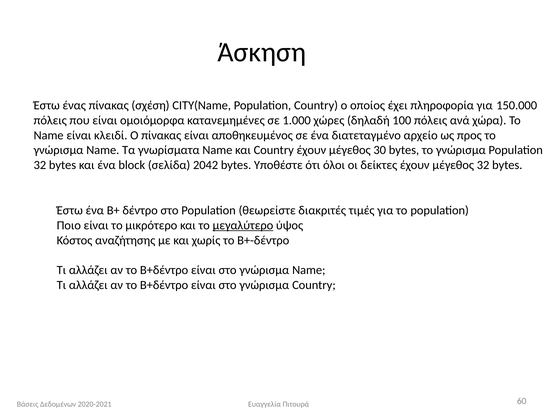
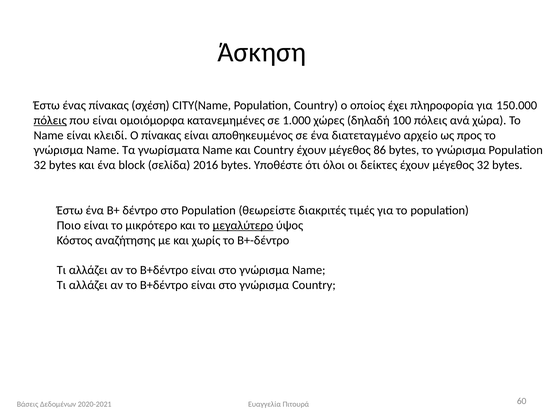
πόλεις underline: none -> present (50, 120)
30: 30 -> 86 (380, 150)
2042: 2042 -> 2016 (206, 165)
